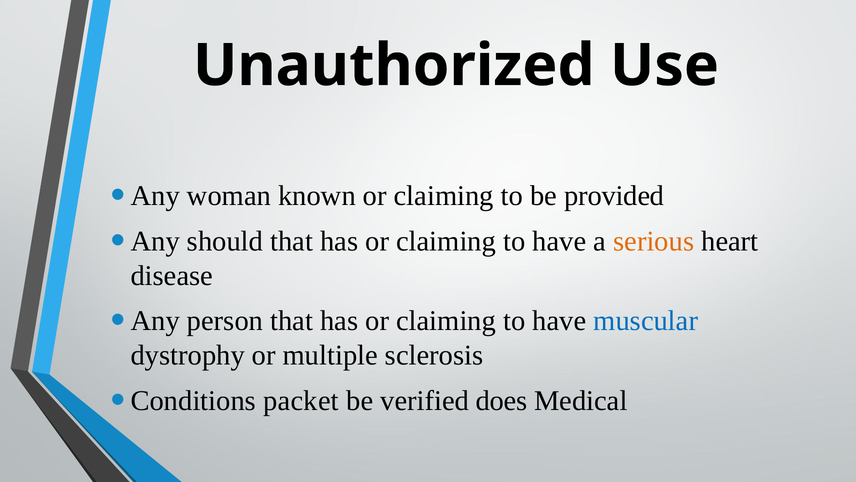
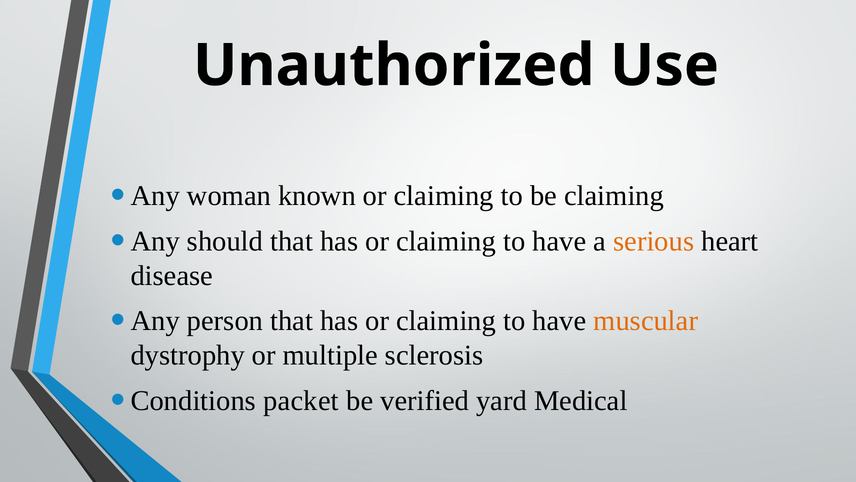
be provided: provided -> claiming (614, 196)
muscular colour: blue -> orange (646, 321)
does: does -> yard (502, 400)
